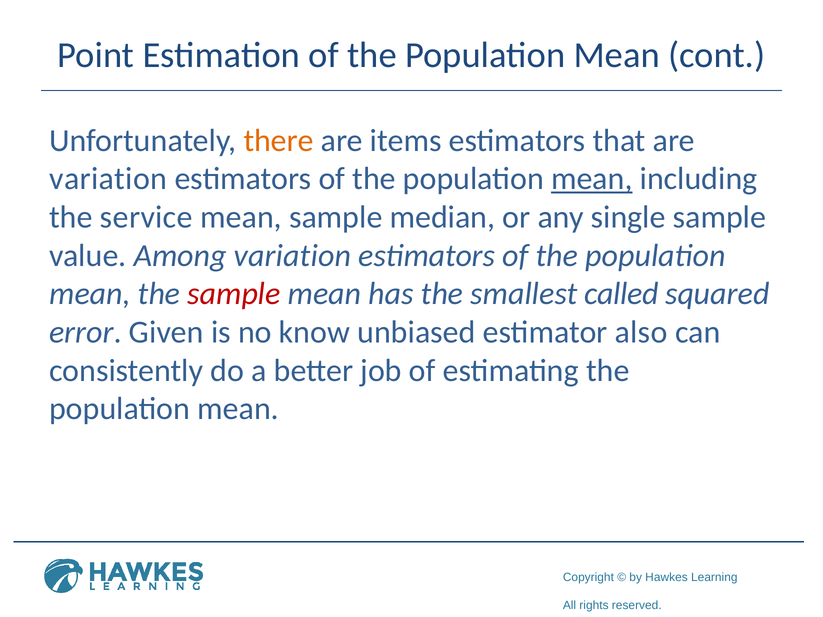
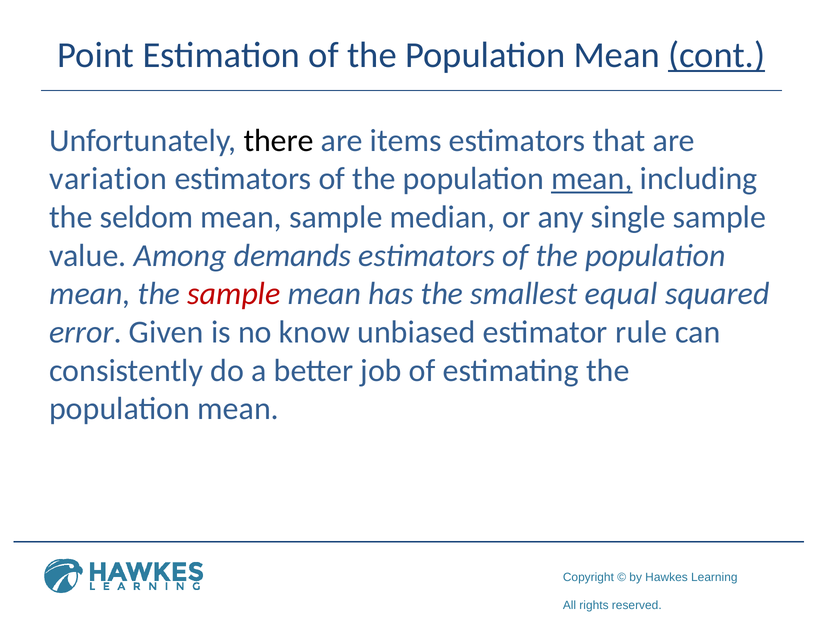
cont underline: none -> present (717, 55)
there colour: orange -> black (279, 141)
service: service -> seldom (147, 217)
Among variation: variation -> demands (293, 256)
called: called -> equal (621, 294)
also: also -> rule (641, 332)
